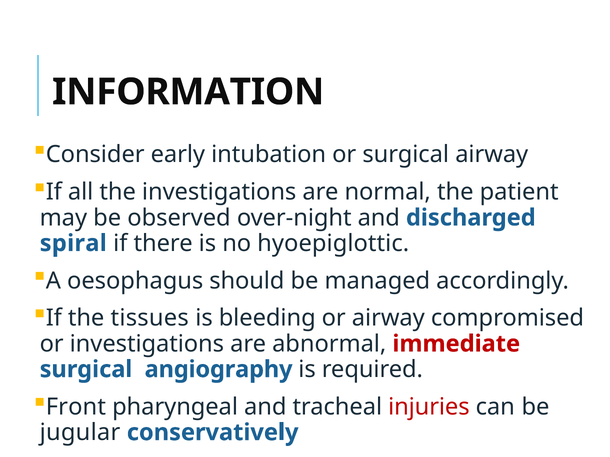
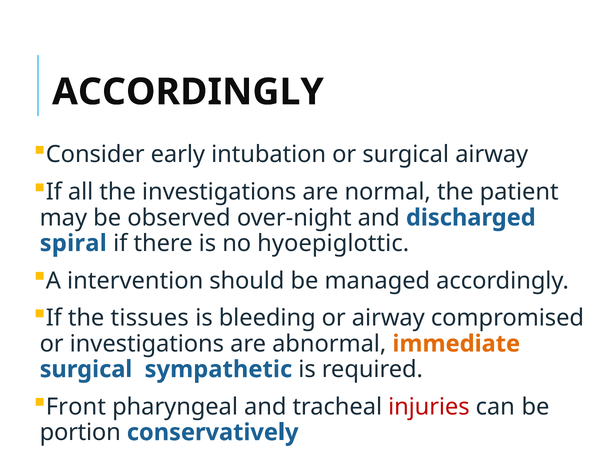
INFORMATION: INFORMATION -> ACCORDINGLY (188, 92)
oesophagus: oesophagus -> intervention (135, 281)
immediate colour: red -> orange (456, 344)
angiography: angiography -> sympathetic (218, 370)
jugular: jugular -> portion (80, 433)
